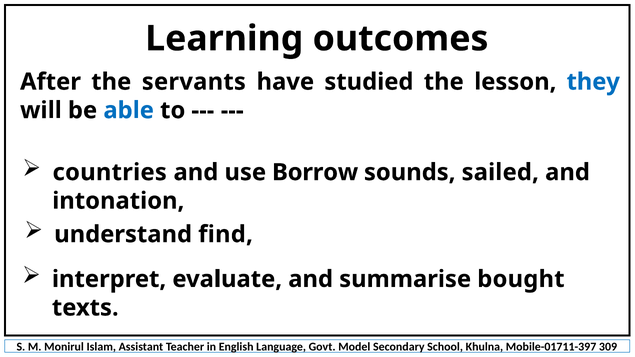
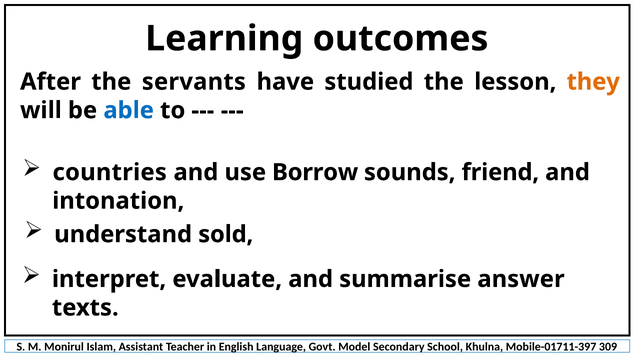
they colour: blue -> orange (593, 82)
sailed: sailed -> friend (500, 172)
find: find -> sold (226, 234)
bought: bought -> answer (521, 279)
